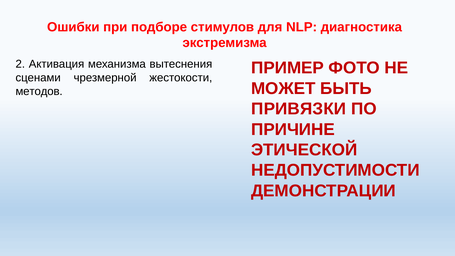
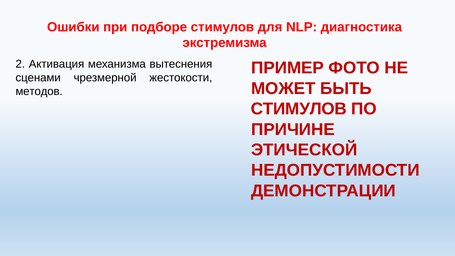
ПРИВЯЗКИ: ПРИВЯЗКИ -> СТИМУЛОВ (299, 109)
